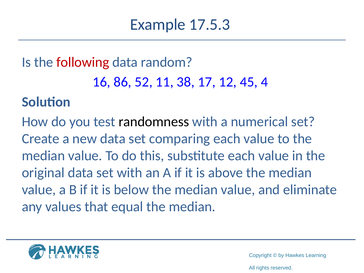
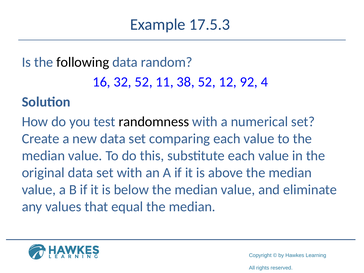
following colour: red -> black (83, 62)
86: 86 -> 32 (123, 82)
38 17: 17 -> 52 (207, 82)
45: 45 -> 92 (249, 82)
